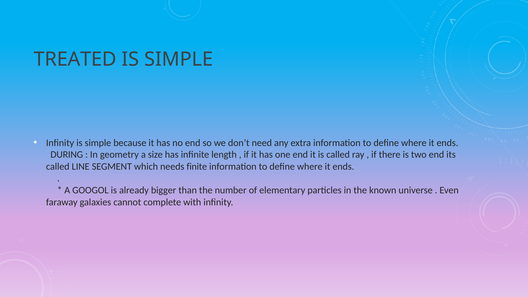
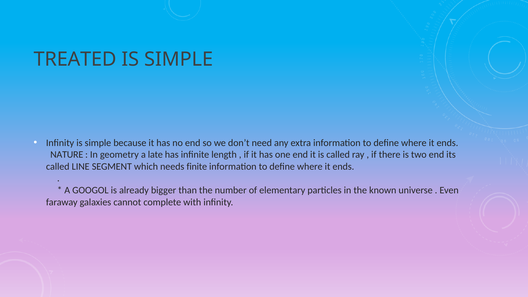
DURING: DURING -> NATURE (67, 155)
size: size -> late (155, 155)
